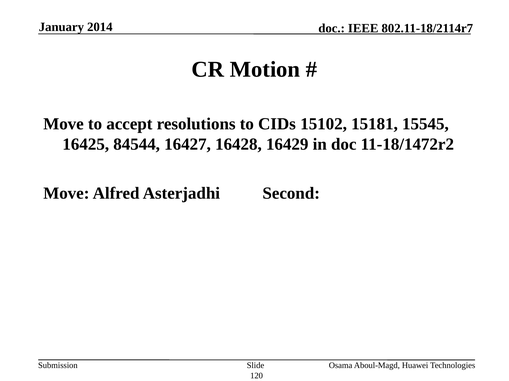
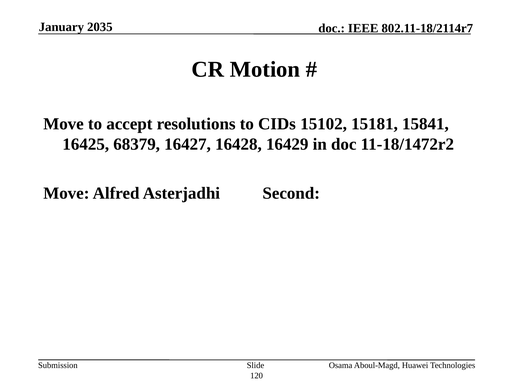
2014: 2014 -> 2035 (100, 27)
15545: 15545 -> 15841 (425, 124)
84544: 84544 -> 68379 (137, 145)
